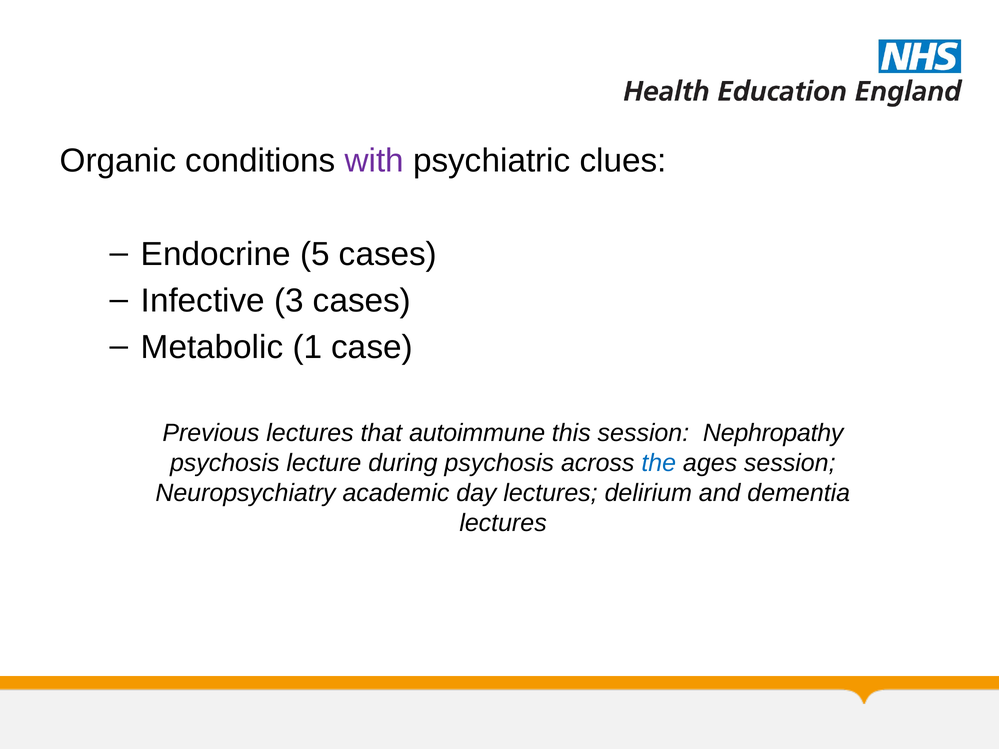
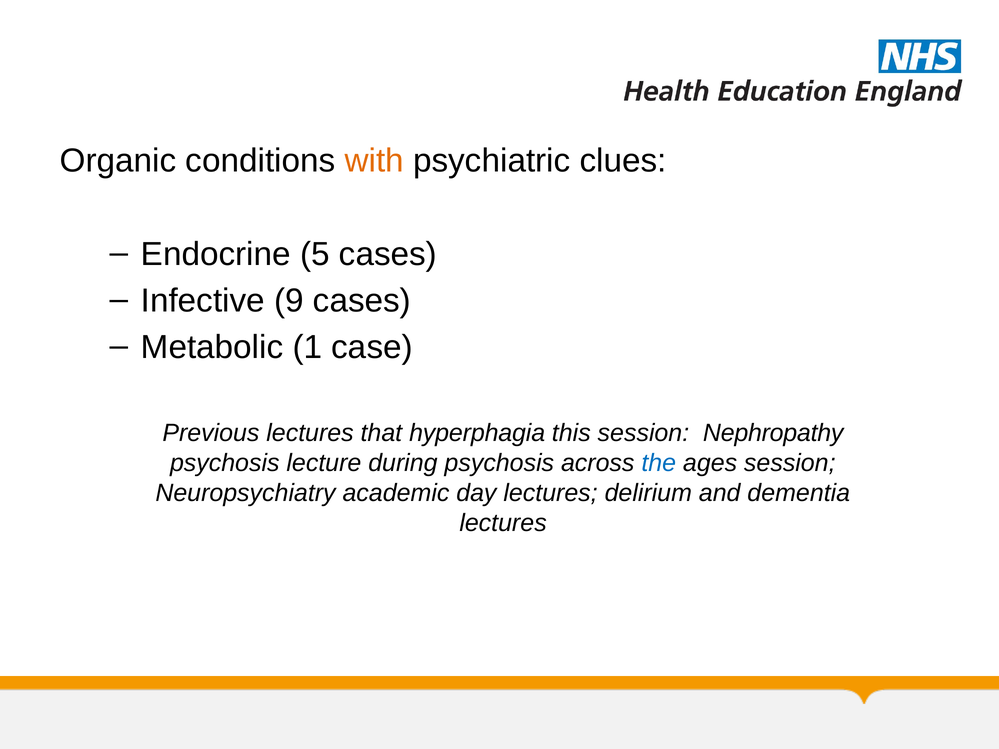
with colour: purple -> orange (374, 161)
3: 3 -> 9 (289, 301)
autoimmune: autoimmune -> hyperphagia (477, 433)
